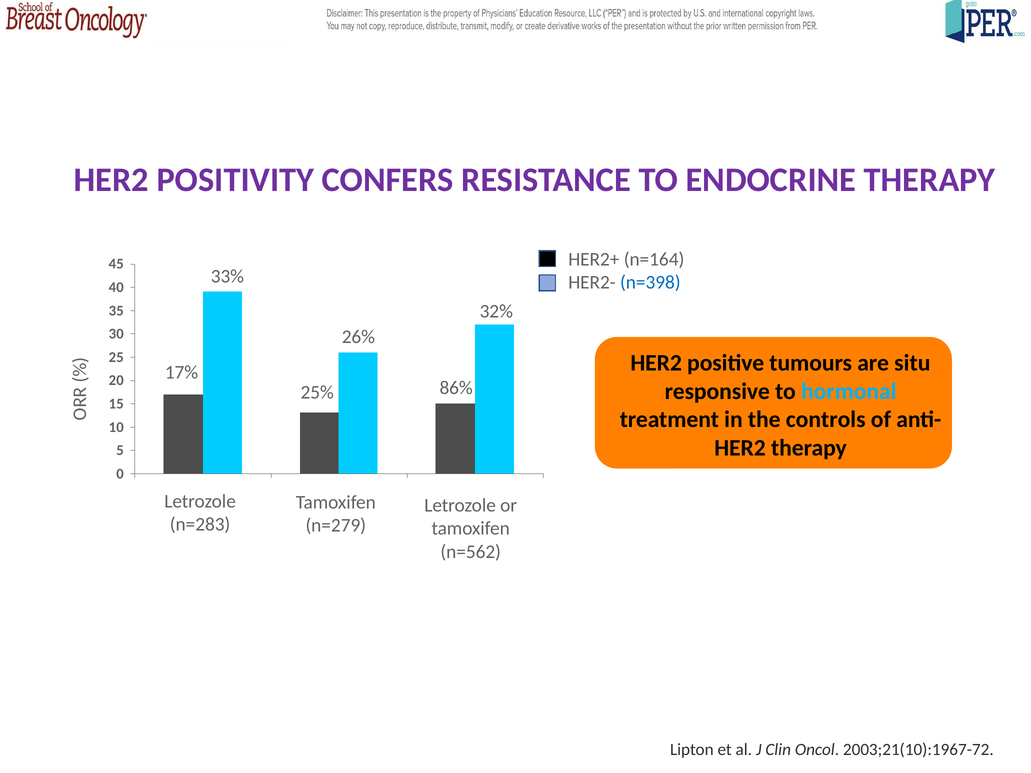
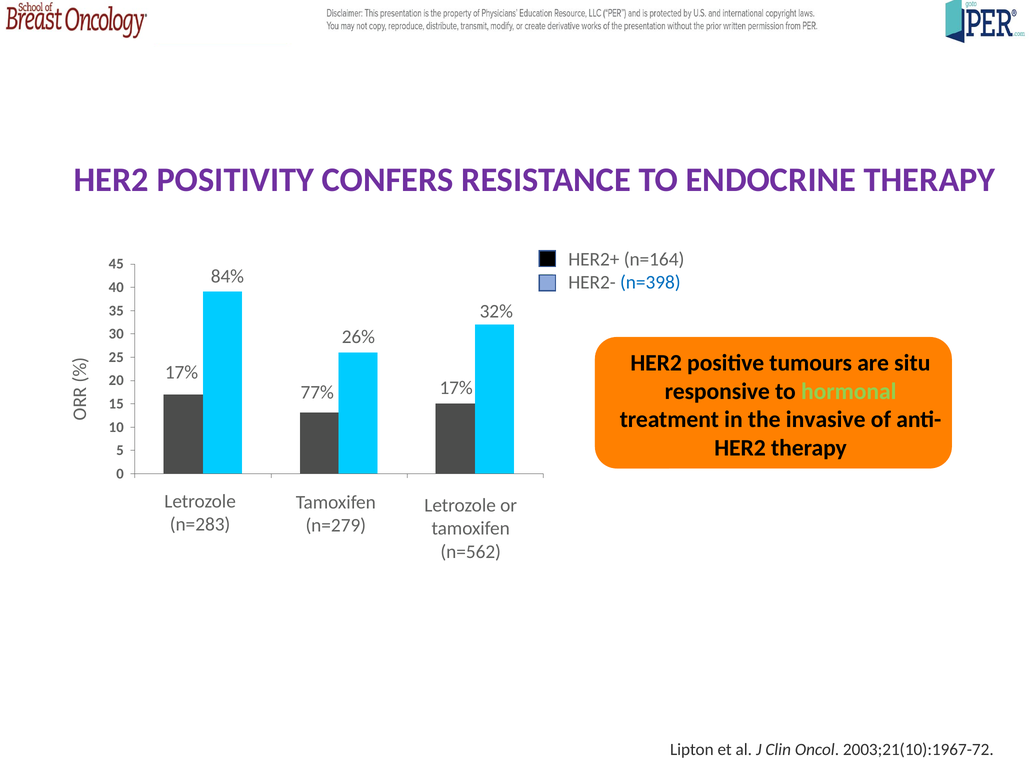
33%: 33% -> 84% (227, 276)
86%: 86% -> 17% (456, 388)
hormonal colour: light blue -> light green (849, 391)
25%: 25% -> 77% (317, 392)
controls: controls -> invasive (826, 420)
